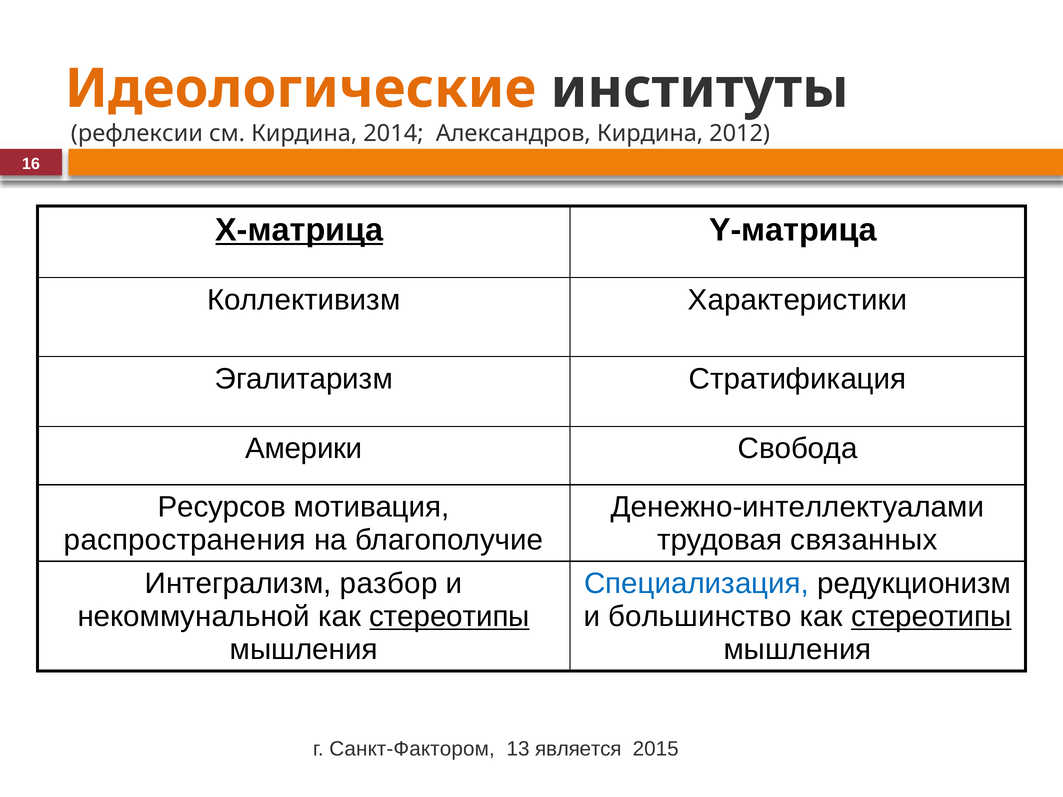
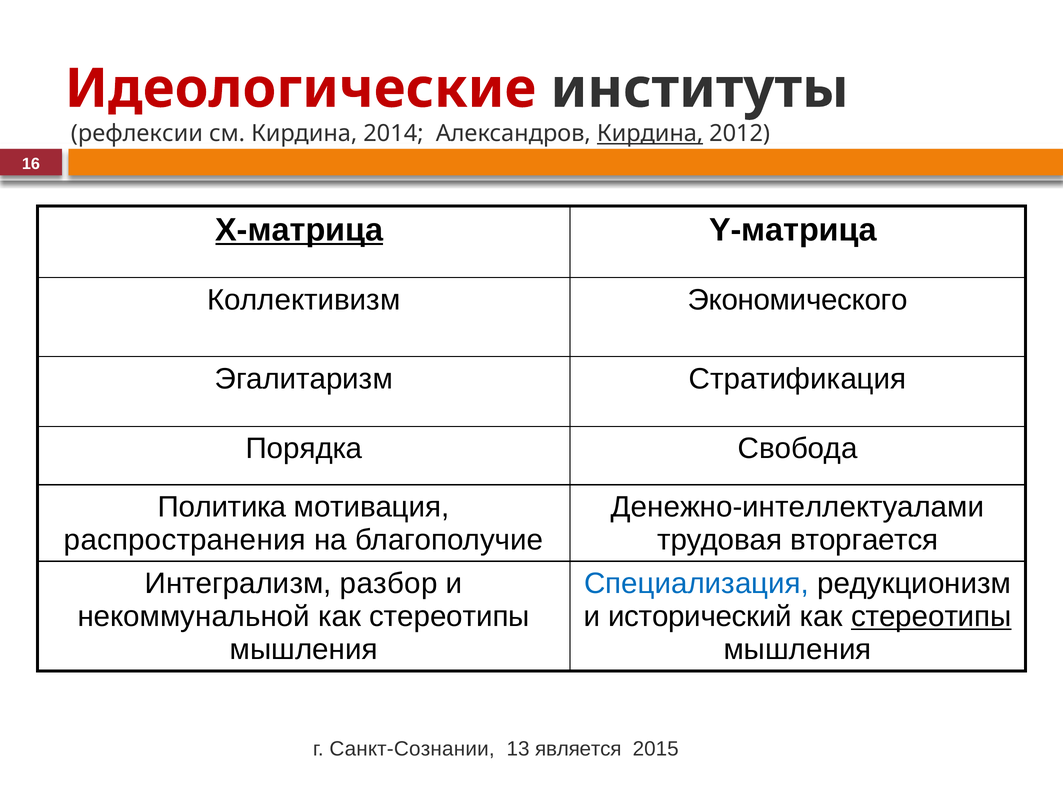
Идеологические colour: orange -> red (301, 89)
Кирдина underline: none -> present (650, 134)
Характеристики: Характеристики -> Экономического (798, 300)
Америки: Америки -> Порядка (304, 449)
Ресурсов: Ресурсов -> Политика (222, 507)
связанных: связанных -> вторгается (864, 540)
стереотипы underline: present -> none (449, 617)
большинство: большинство -> исторический (700, 617)
Санкт-Фактором: Санкт-Фактором -> Санкт-Сознании (412, 749)
